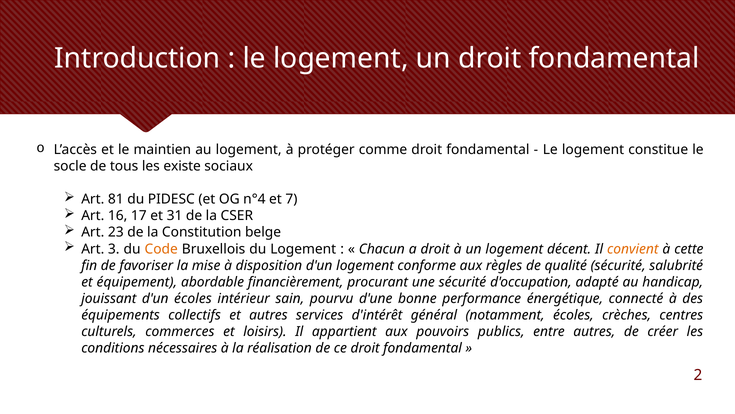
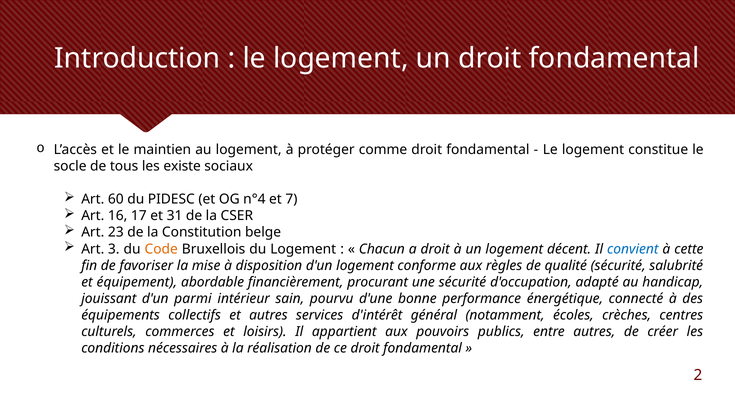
81: 81 -> 60 (116, 199)
convient colour: orange -> blue (633, 249)
d'un écoles: écoles -> parmi (193, 298)
